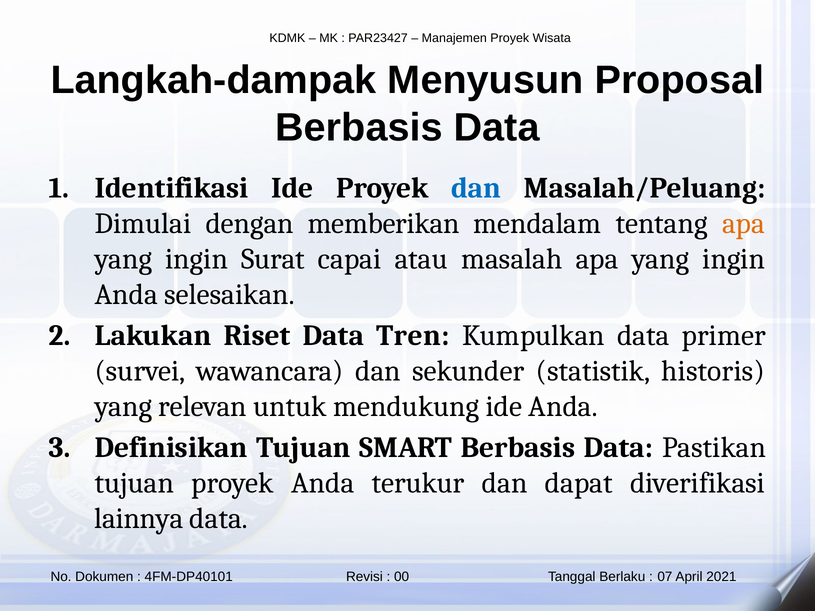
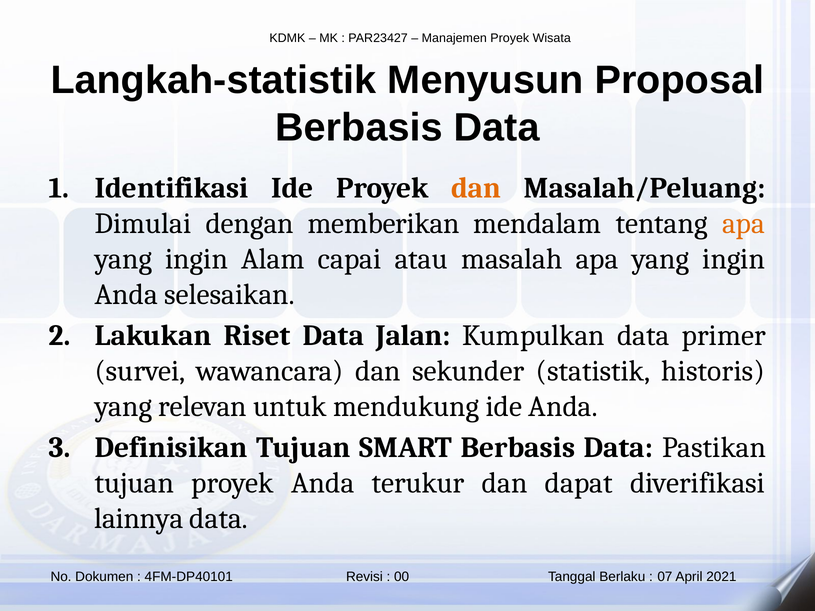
Langkah-dampak: Langkah-dampak -> Langkah-statistik (213, 80)
dan colour: blue -> orange (476, 188)
Surat: Surat -> Alam (273, 259)
Tren: Tren -> Jalan (413, 336)
